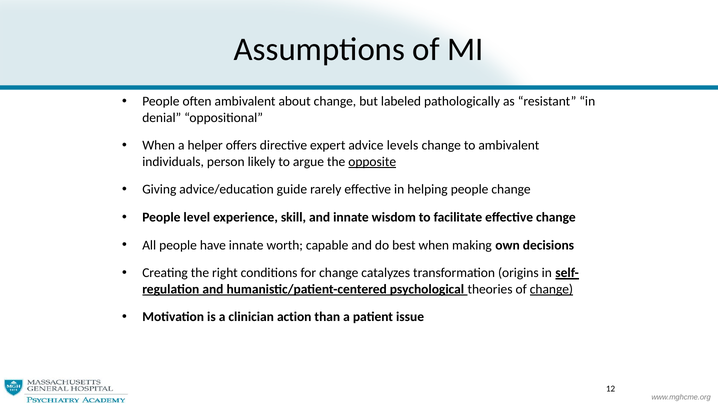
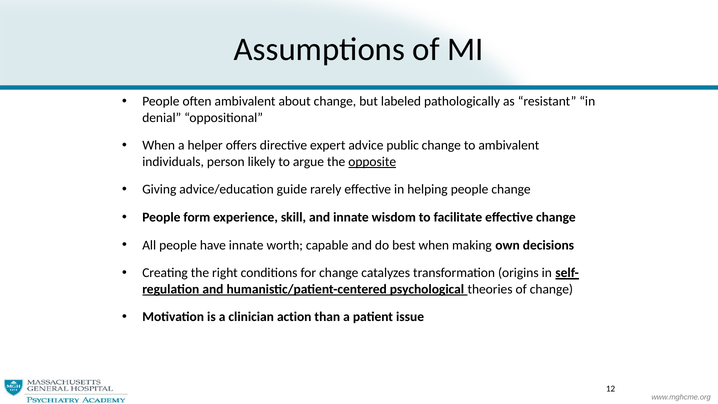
levels: levels -> public (403, 145)
level: level -> form (197, 217)
change underline: present -> none (551, 289)
